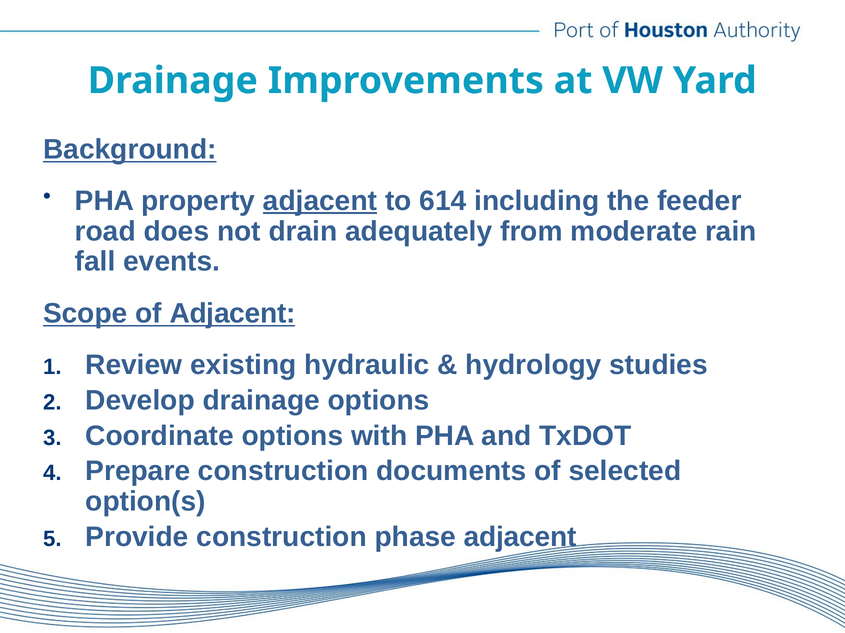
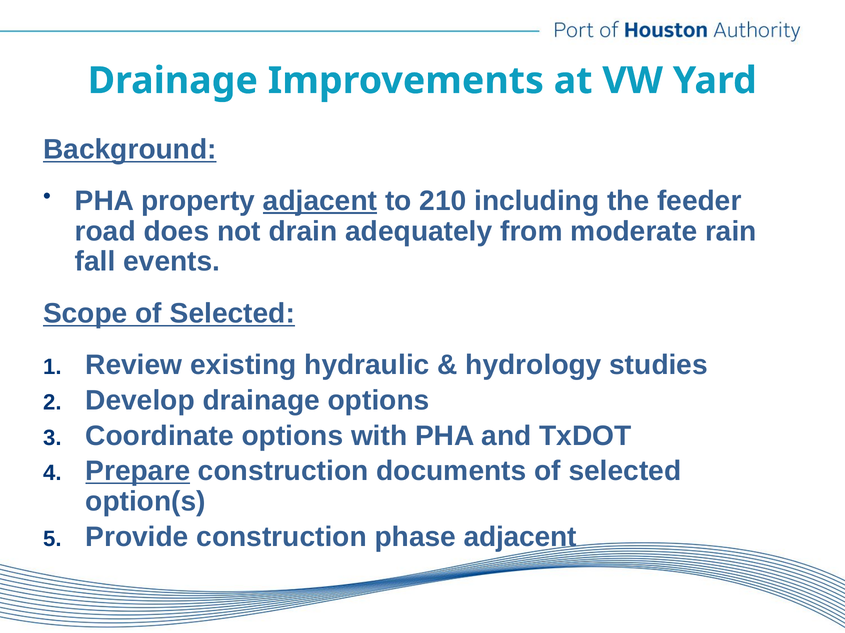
614: 614 -> 210 (443, 201)
Scope of Adjacent: Adjacent -> Selected (232, 314)
Prepare underline: none -> present (138, 472)
